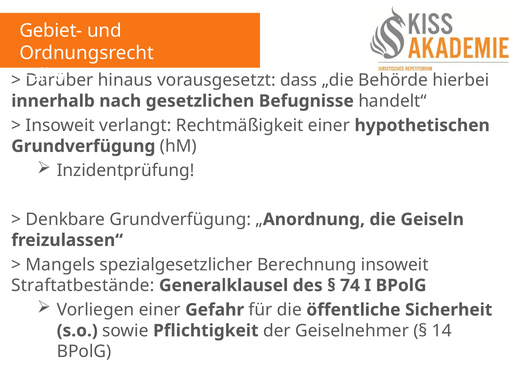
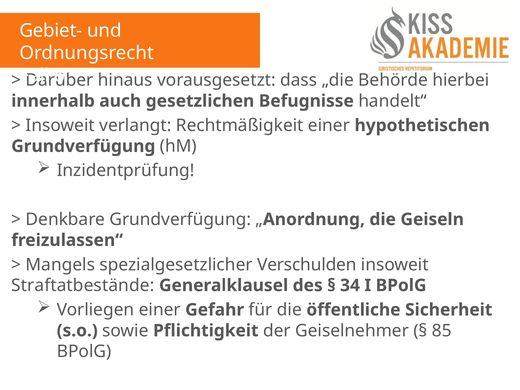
nach: nach -> auch (120, 101)
Berechnung: Berechnung -> Verschulden (307, 265)
74: 74 -> 34 (350, 285)
14: 14 -> 85 (442, 331)
